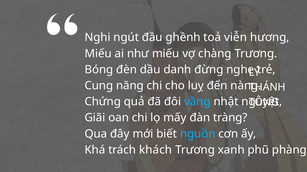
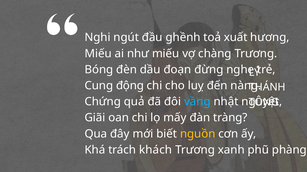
viễn: viễn -> xuất (236, 38)
danh: danh -> đoạn (177, 70)
năng: năng -> động (130, 86)
nguồn colour: light blue -> yellow (198, 134)
